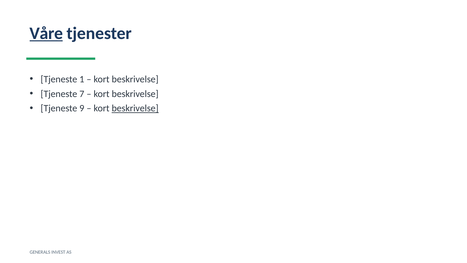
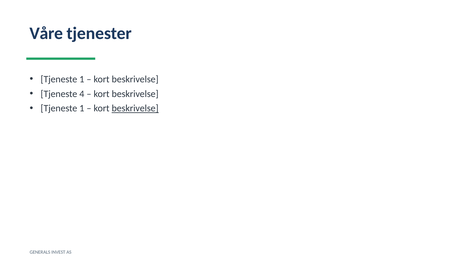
Våre underline: present -> none (46, 33)
7: 7 -> 4 (82, 94)
9: 9 -> 1 (82, 108)
